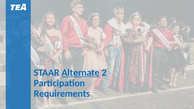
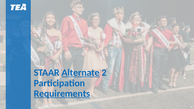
Requirements underline: none -> present (62, 94)
